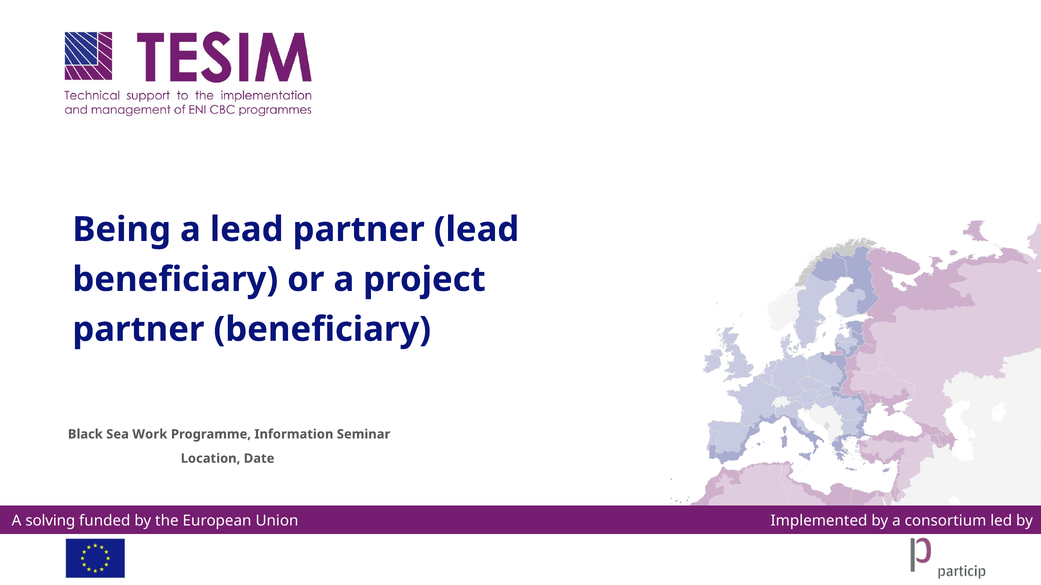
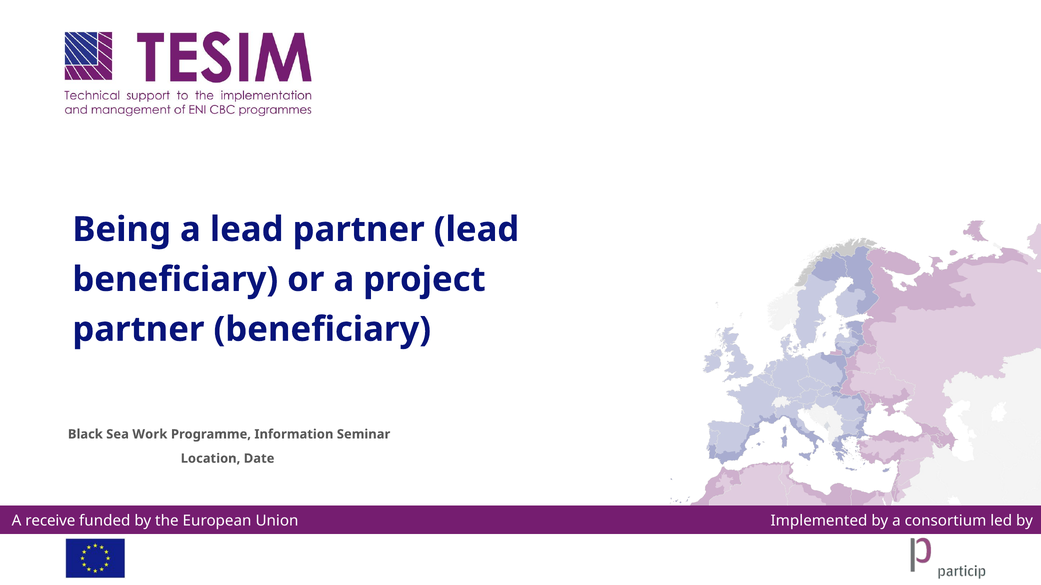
solving: solving -> receive (50, 521)
